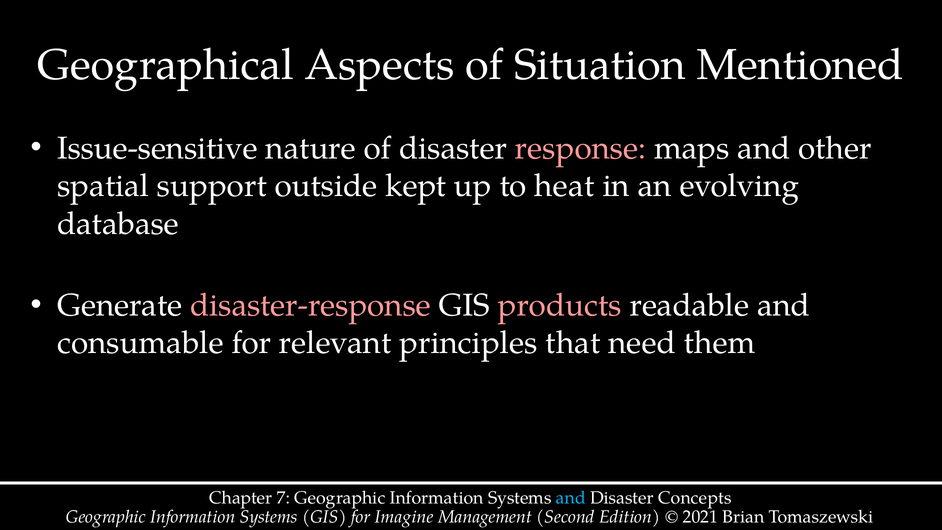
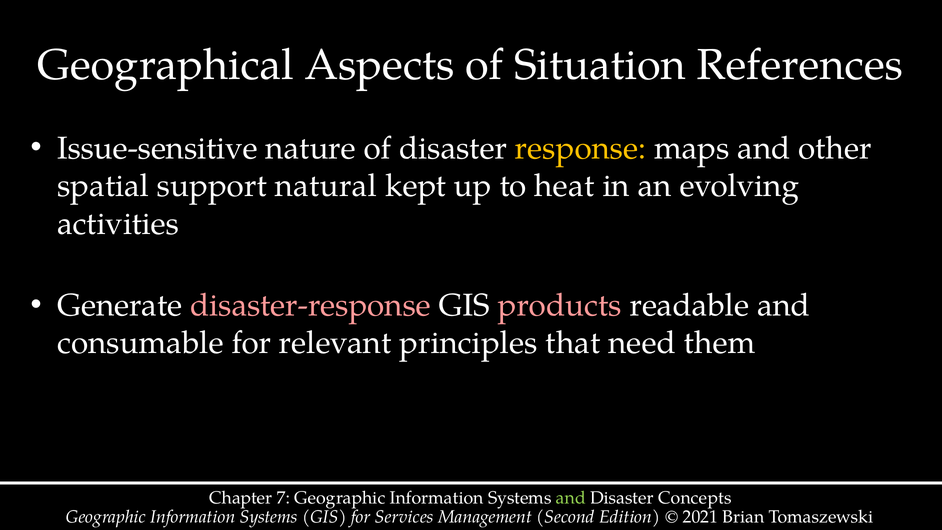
Mentioned: Mentioned -> References (800, 65)
response colour: pink -> yellow (581, 148)
outside: outside -> natural (326, 186)
database: database -> activities (118, 224)
and colour: light blue -> light green (571, 498)
Imagine: Imagine -> Services (404, 517)
